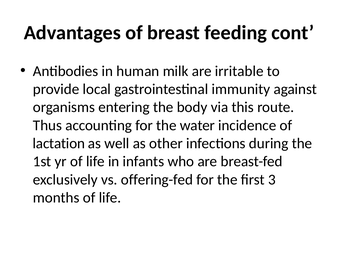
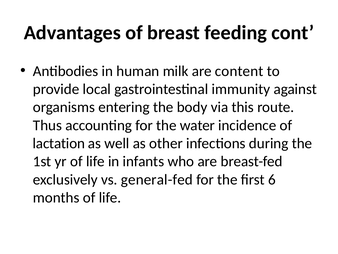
irritable: irritable -> content (239, 71)
offering-fed: offering-fed -> general-fed (157, 179)
3: 3 -> 6 (272, 179)
